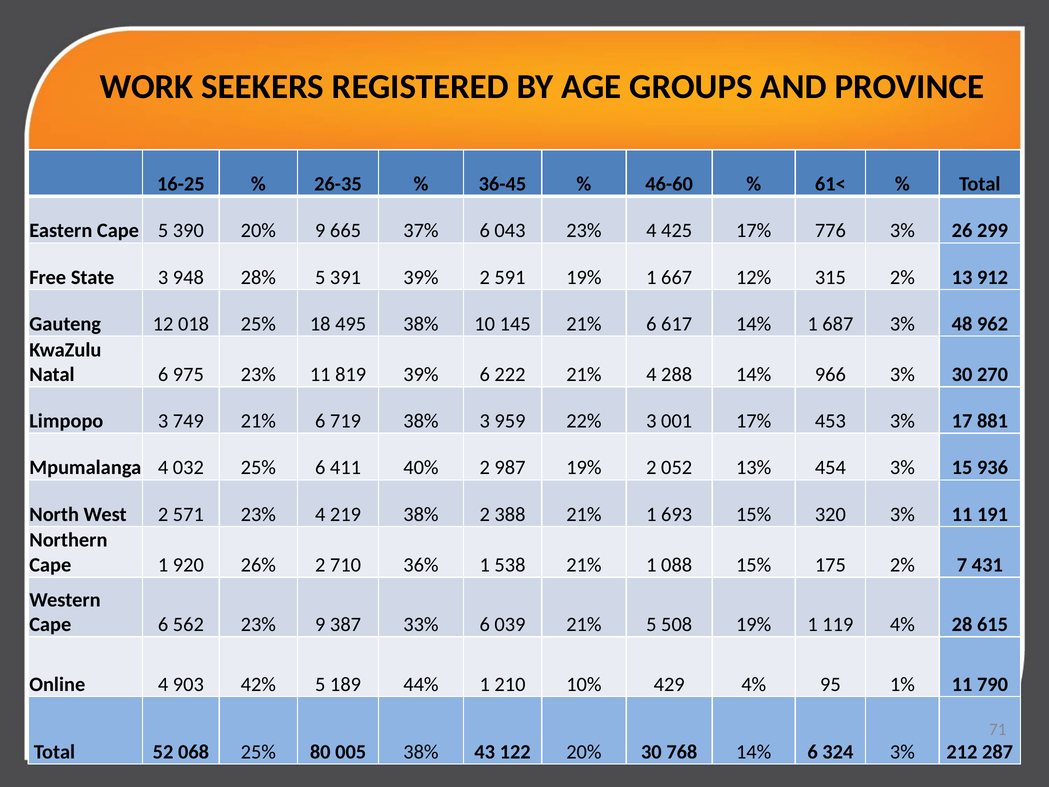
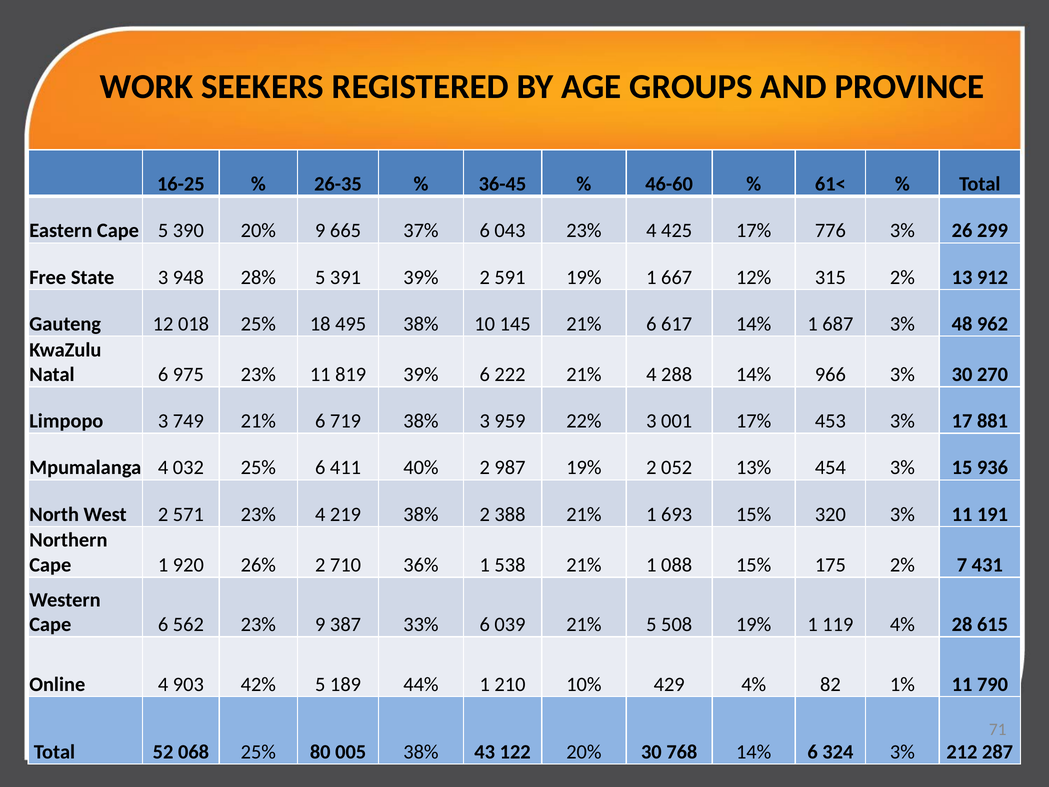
95: 95 -> 82 (830, 684)
